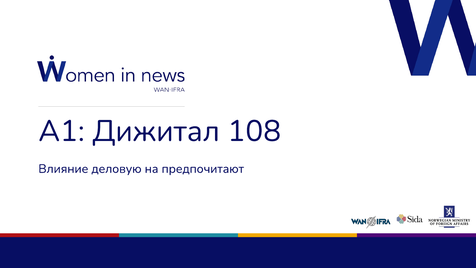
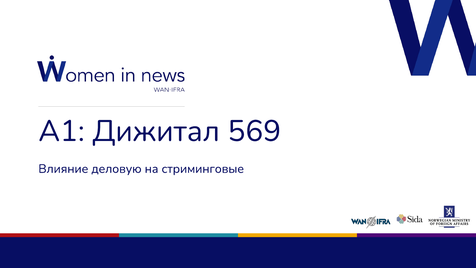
108: 108 -> 569 (254, 131)
предпочитают: предпочитают -> стриминговые (203, 169)
